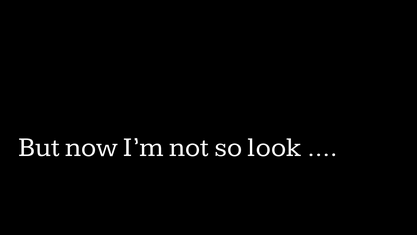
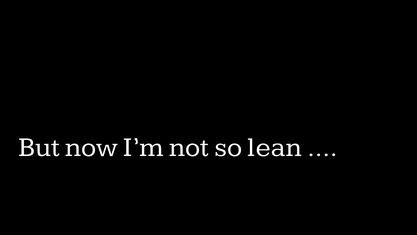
look: look -> lean (275, 147)
